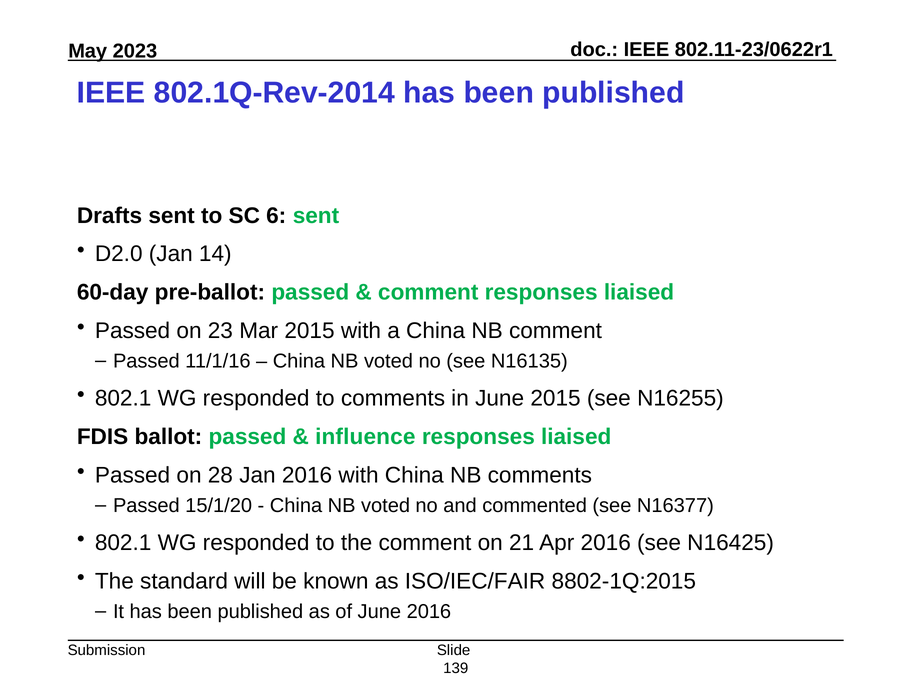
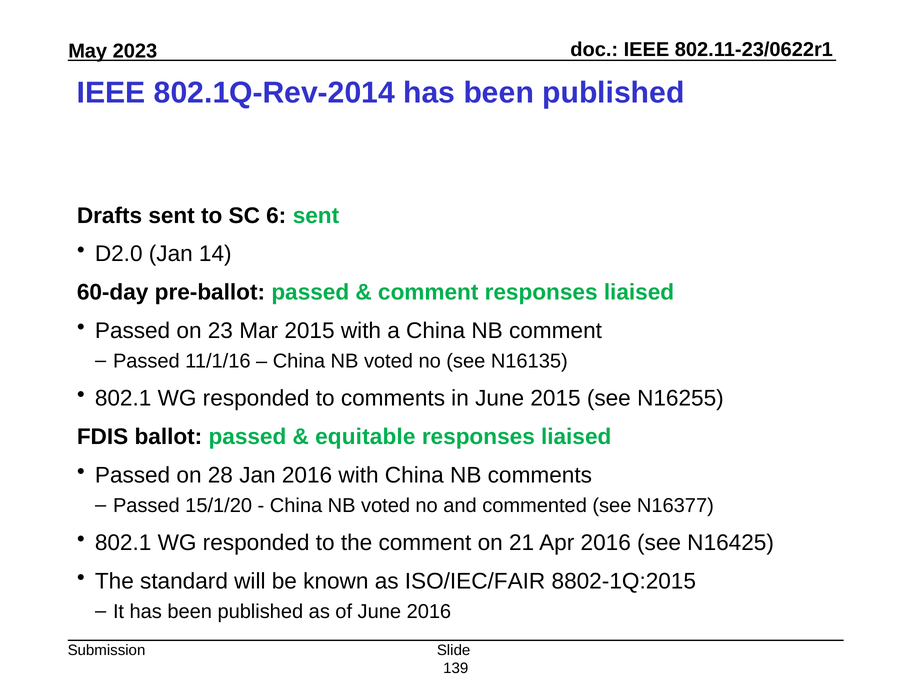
influence: influence -> equitable (365, 437)
